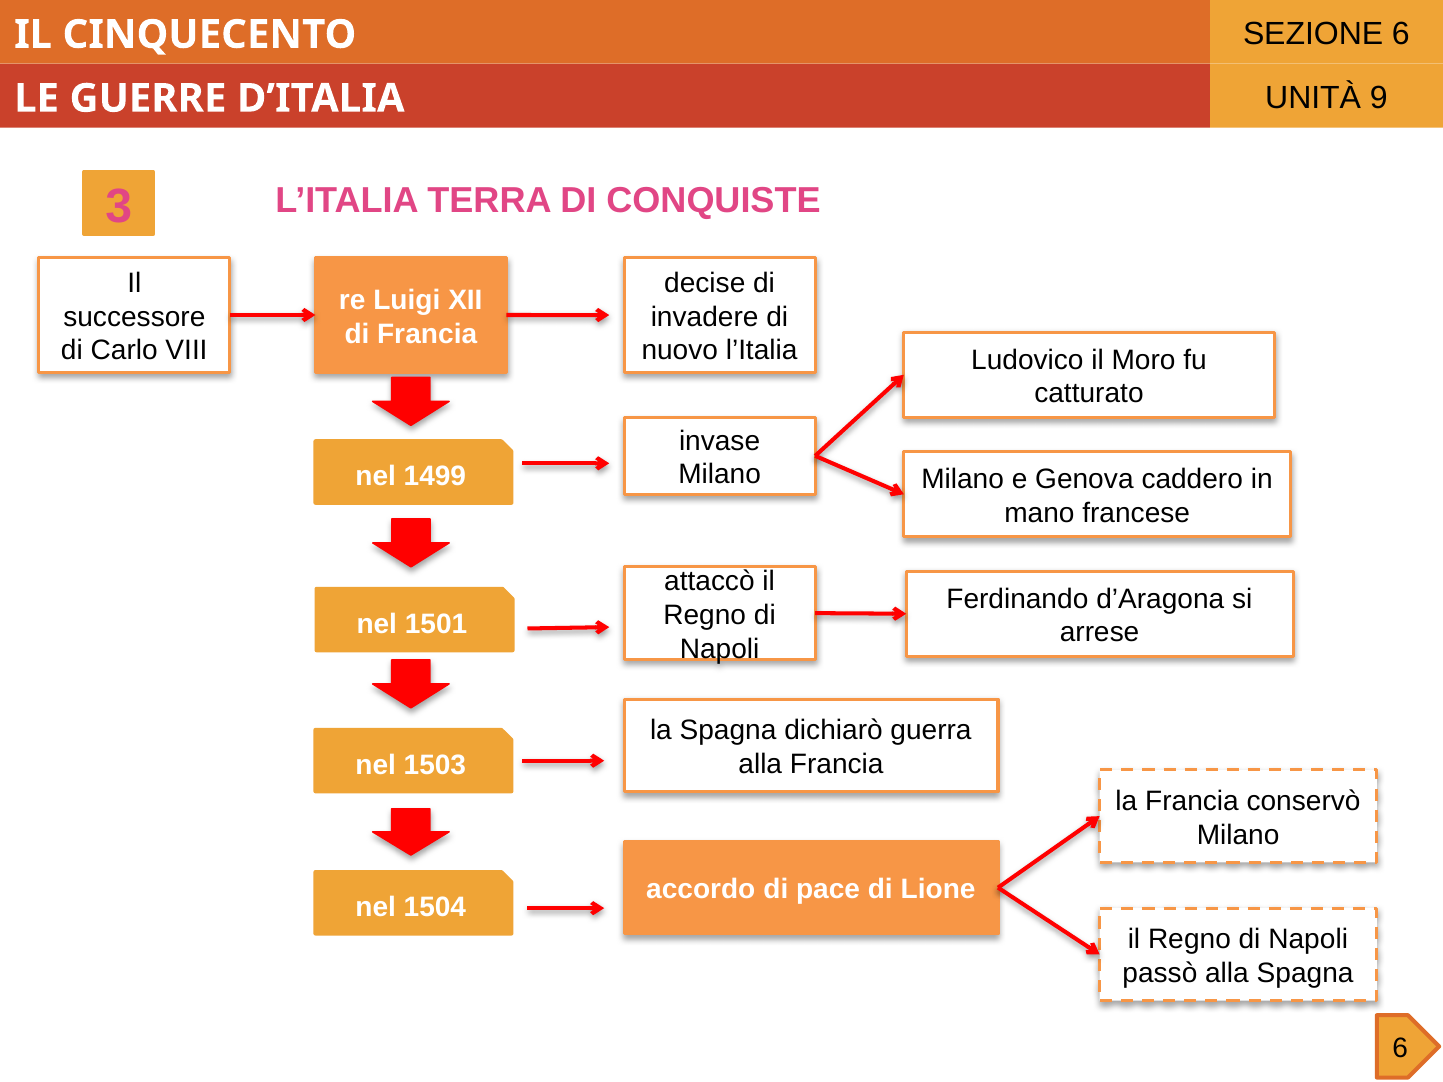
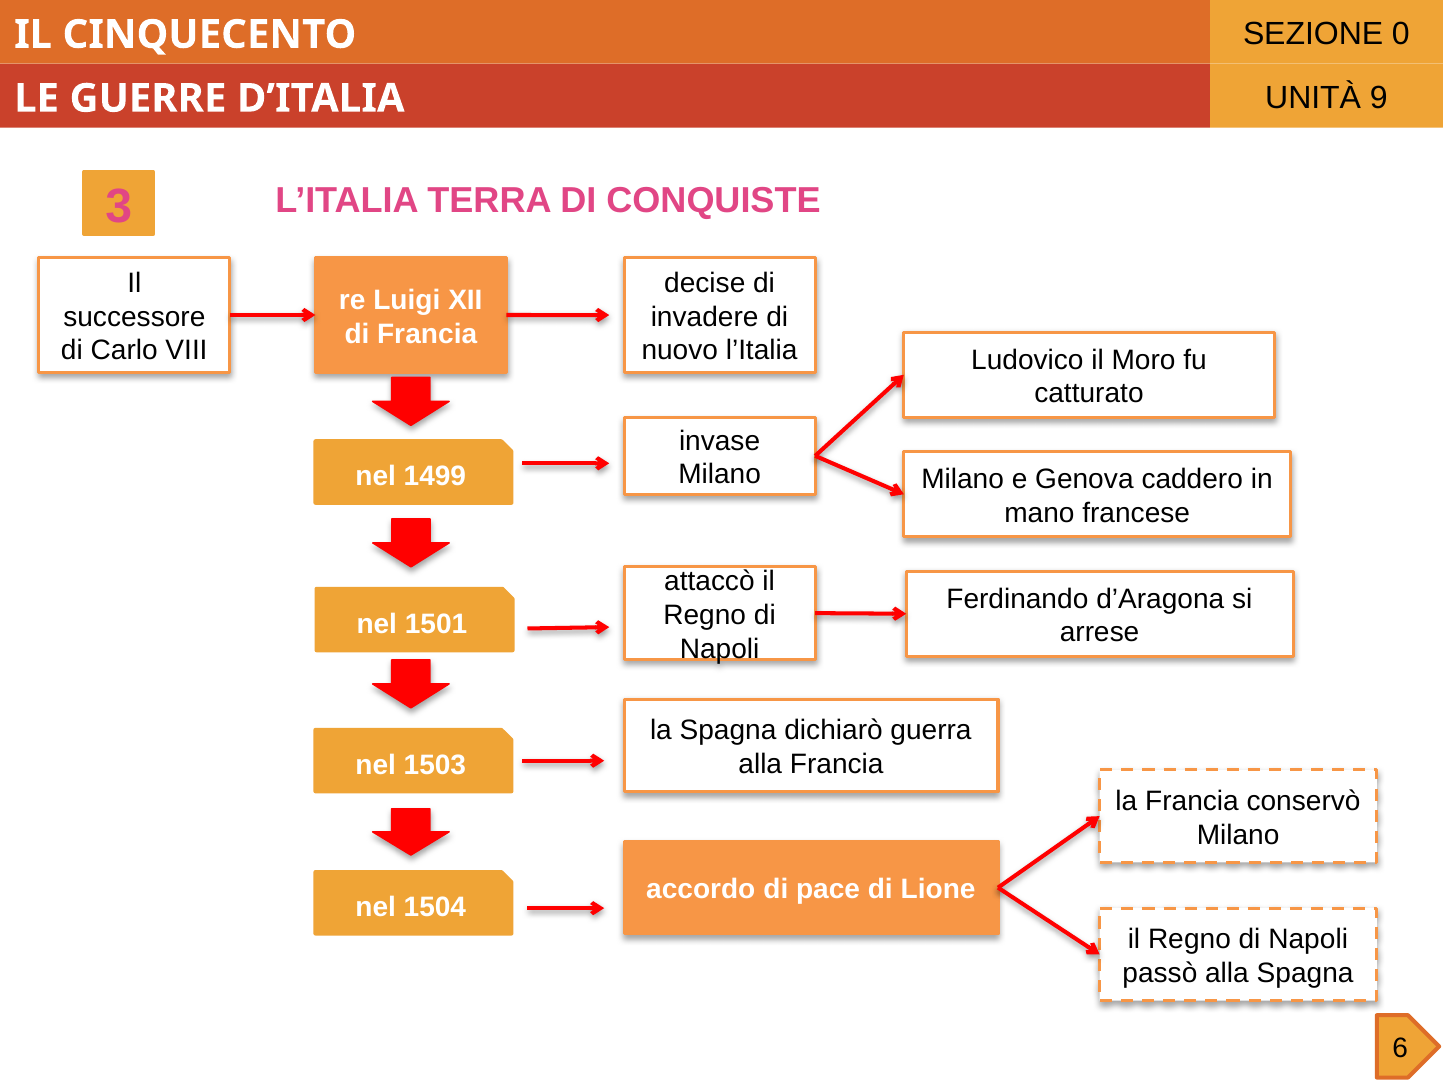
SEZIONE 6: 6 -> 0 (1401, 34)
